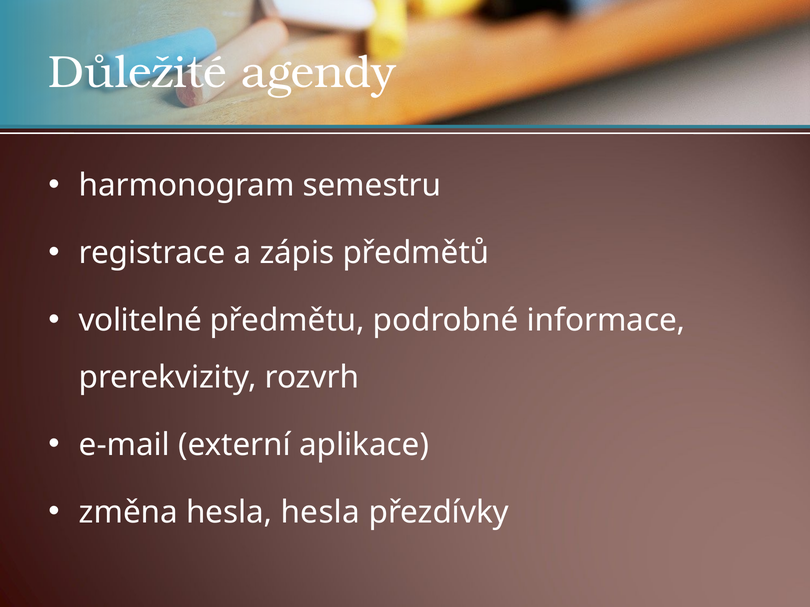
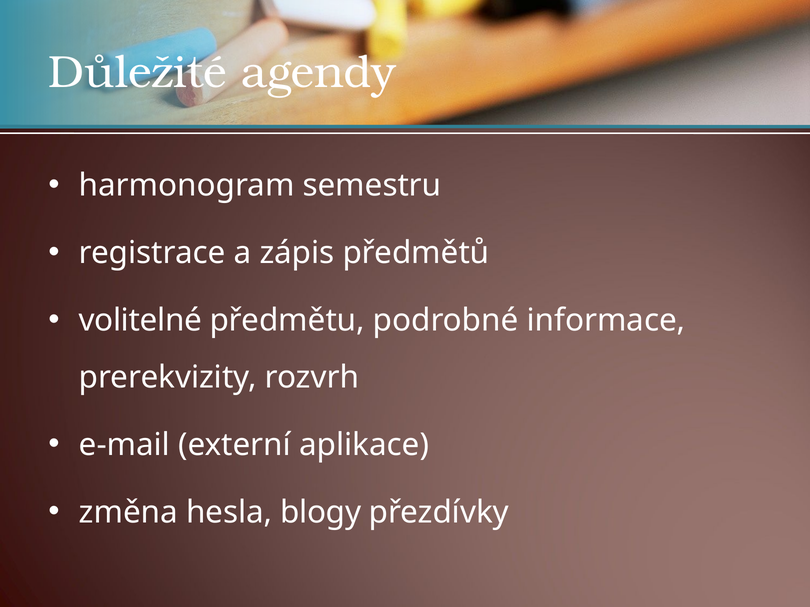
hesla hesla: hesla -> blogy (321, 513)
